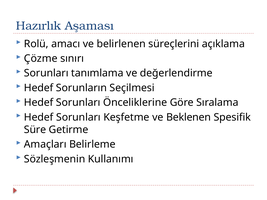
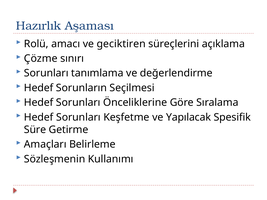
belirlenen: belirlenen -> geciktiren (121, 44)
Beklenen: Beklenen -> Yapılacak (189, 117)
